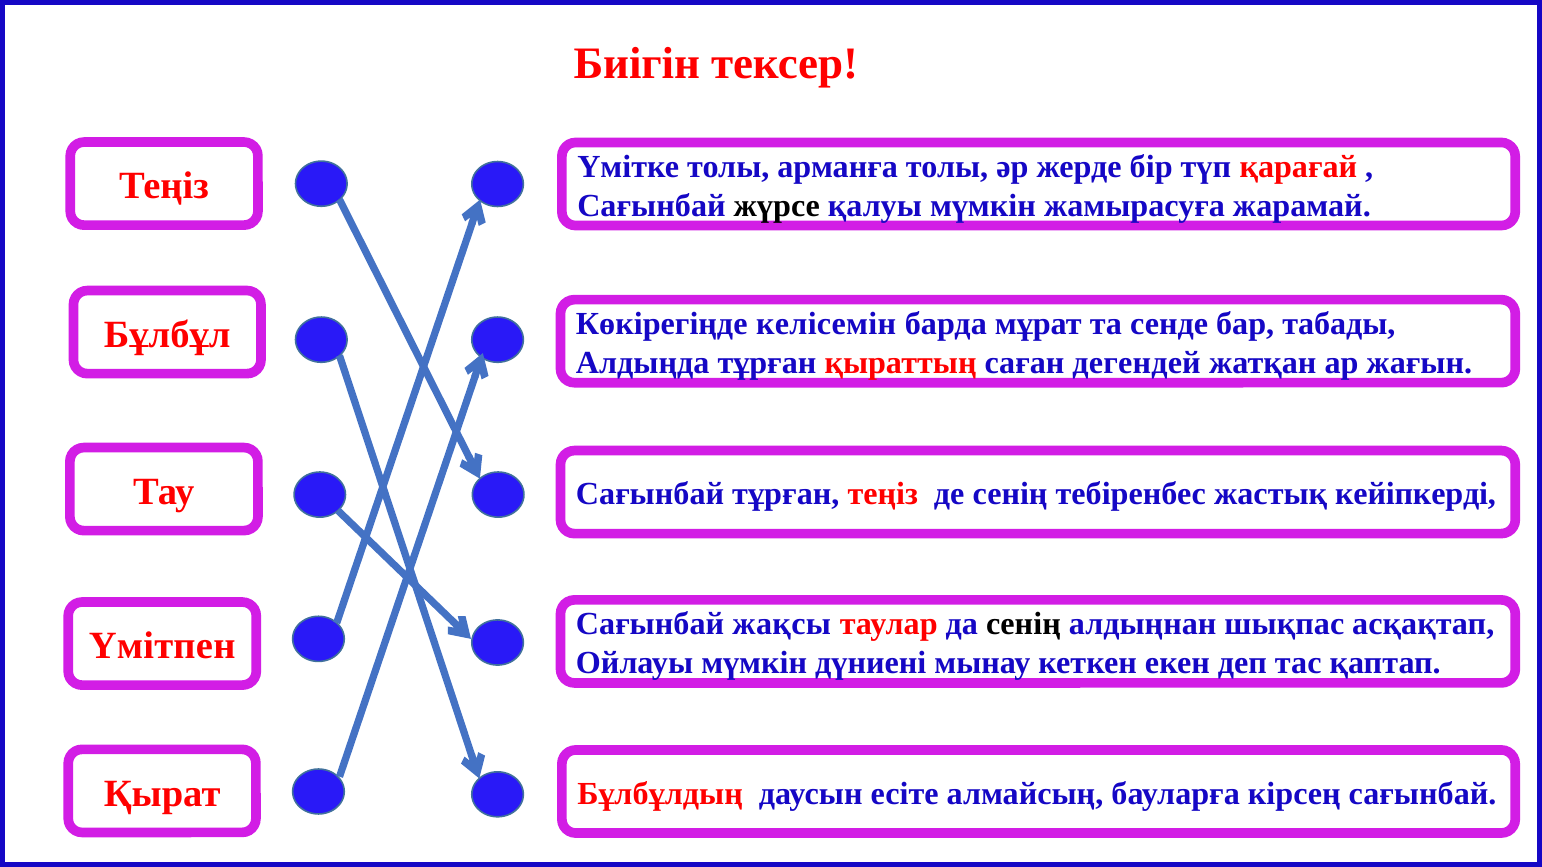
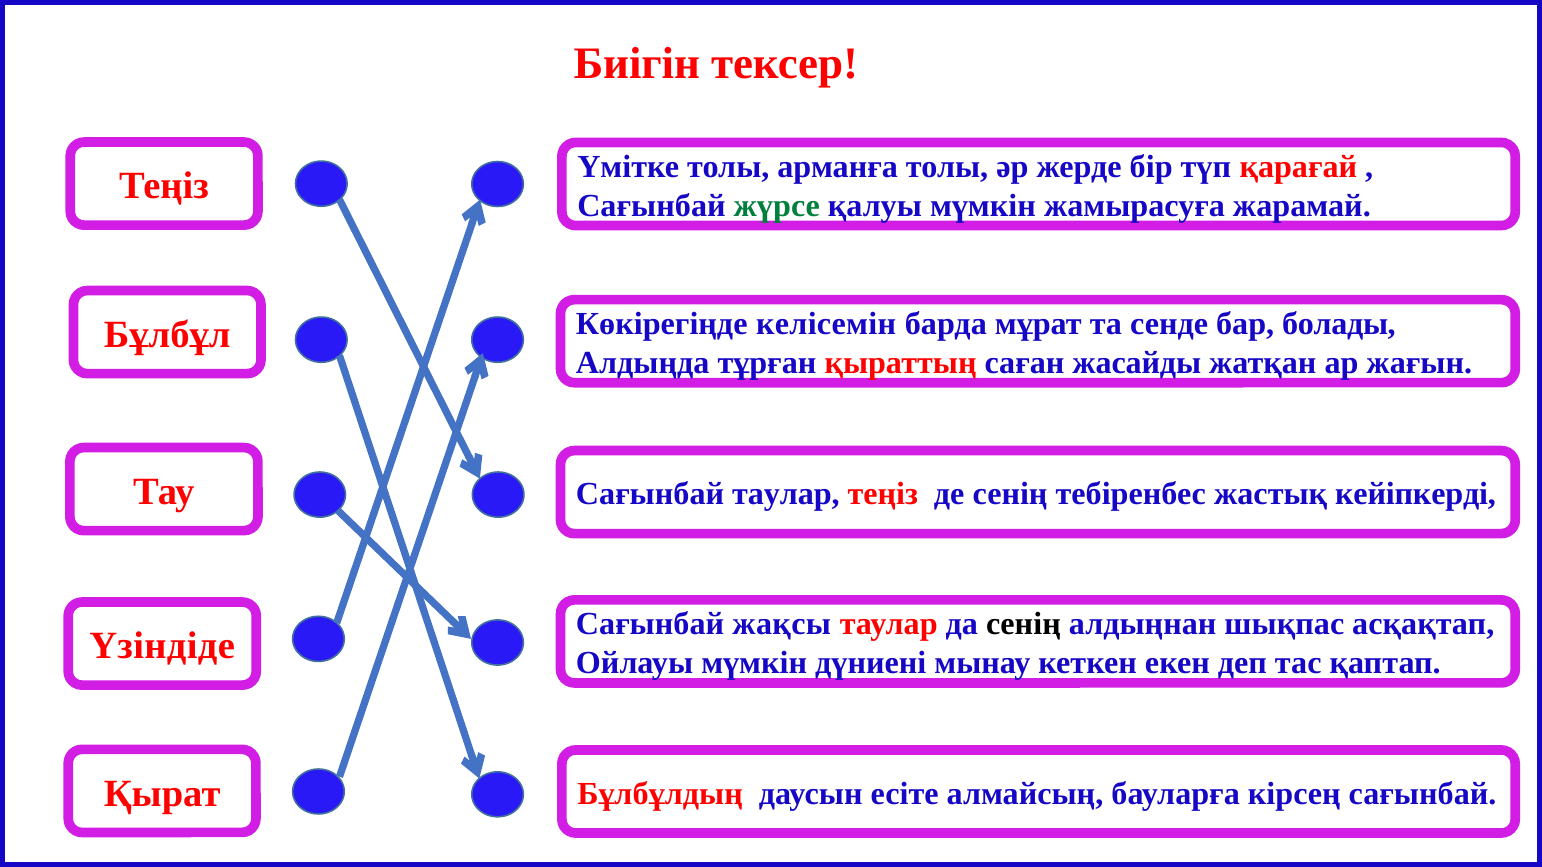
жүрсе colour: black -> green (777, 206)
табады: табады -> болады (1339, 324)
дегендей: дегендей -> жасайды (1137, 363)
Сағынбай тұрған: тұрған -> таулар (786, 494)
Үмітпен: Үмітпен -> Үзіндіде (162, 646)
